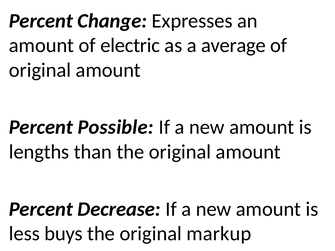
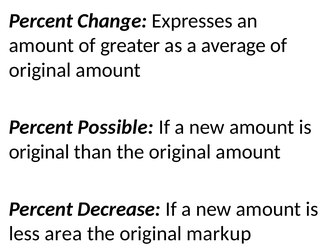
electric: electric -> greater (130, 46)
lengths: lengths -> original (39, 152)
buys: buys -> area (63, 234)
